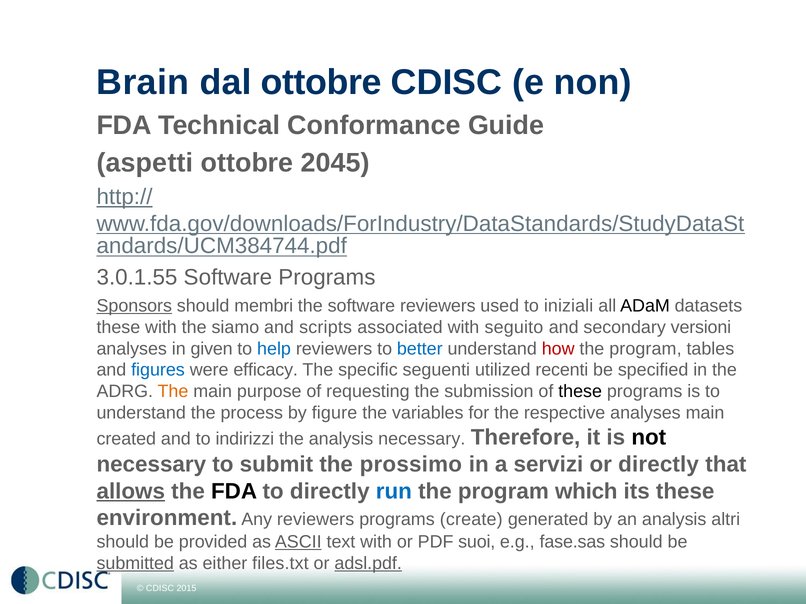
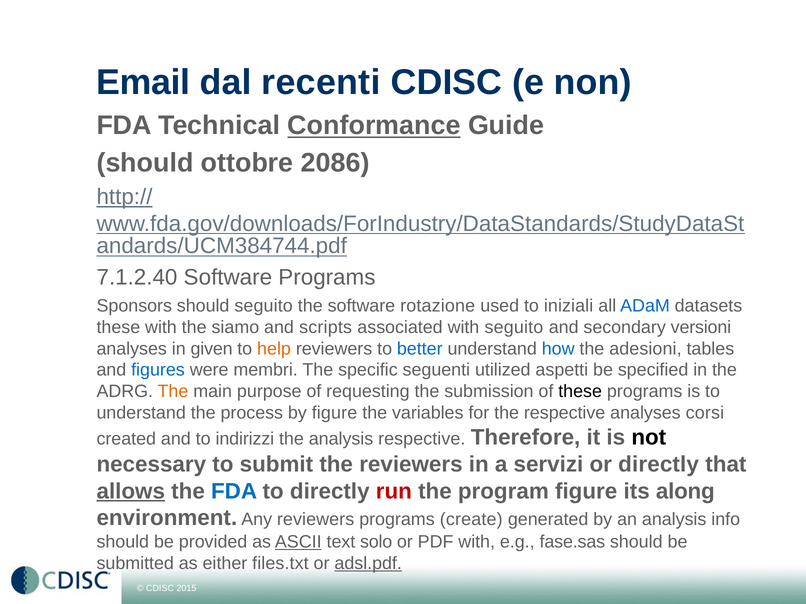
Brain: Brain -> Email (143, 83)
dal ottobre: ottobre -> recenti (321, 83)
Conformance underline: none -> present (374, 126)
aspetti: aspetti -> should (145, 163)
2045: 2045 -> 2086 (335, 163)
3.0.1.55: 3.0.1.55 -> 7.1.2.40 (137, 278)
Sponsors underline: present -> none (134, 306)
should membri: membri -> seguito (264, 306)
software reviewers: reviewers -> rotazione (438, 306)
ADaM colour: black -> blue (645, 306)
help colour: blue -> orange (274, 349)
how colour: red -> blue (558, 349)
program: program -> adesioni (645, 349)
efficacy: efficacy -> membri (266, 370)
recenti: recenti -> aspetti (562, 370)
analyses main: main -> corsi (705, 413)
analysis necessary: necessary -> respective (422, 439)
the prossimo: prossimo -> reviewers (411, 465)
FDA colour: black -> blue (234, 492)
run colour: blue -> red (394, 492)
program which: which -> figure (586, 492)
its these: these -> along (685, 492)
altri: altri -> info (726, 520)
text with: with -> solo (376, 542)
PDF suoi: suoi -> with (477, 542)
submitted underline: present -> none (135, 564)
